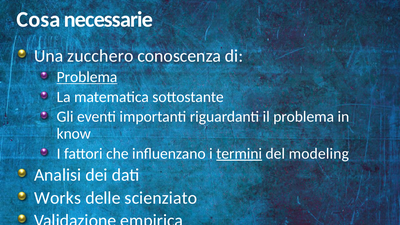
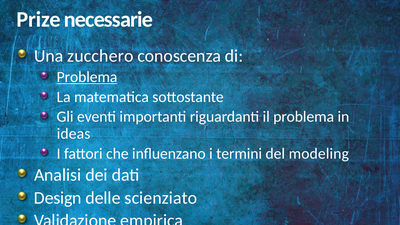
Cosa: Cosa -> Prize (39, 19)
know: know -> ideas (74, 134)
termini underline: present -> none (239, 154)
Works: Works -> Design (58, 198)
